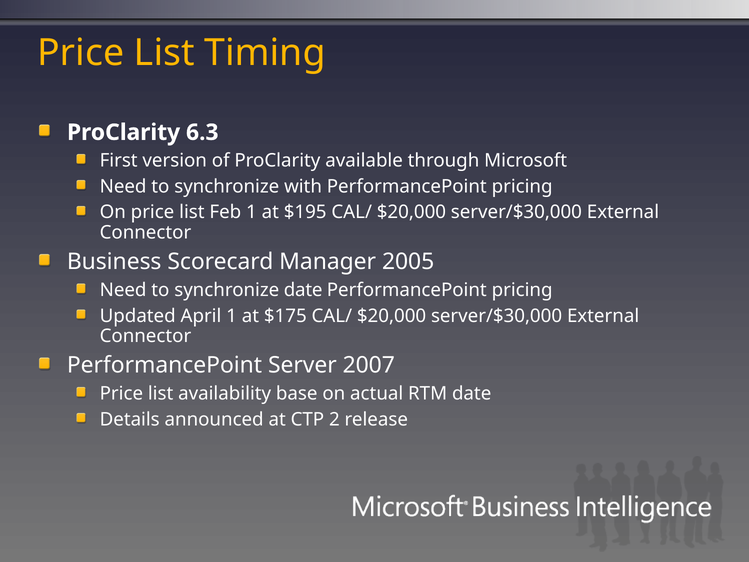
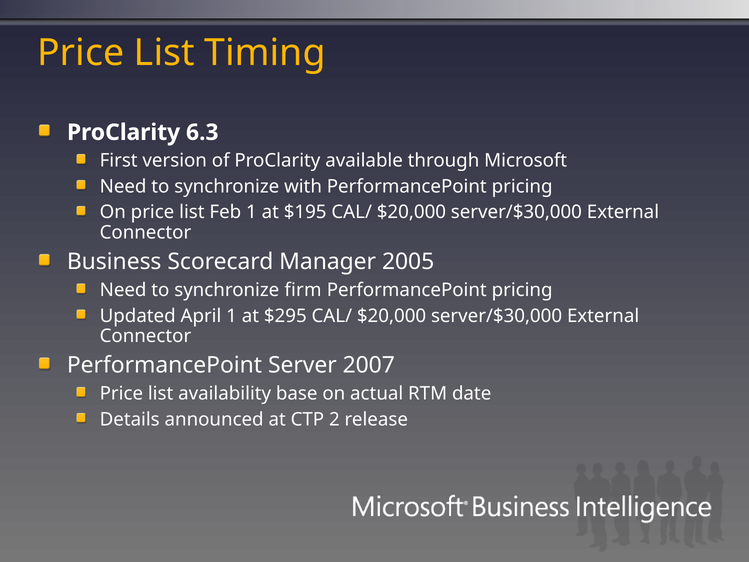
synchronize date: date -> firm (303, 290)
$175: $175 -> $295 (285, 316)
